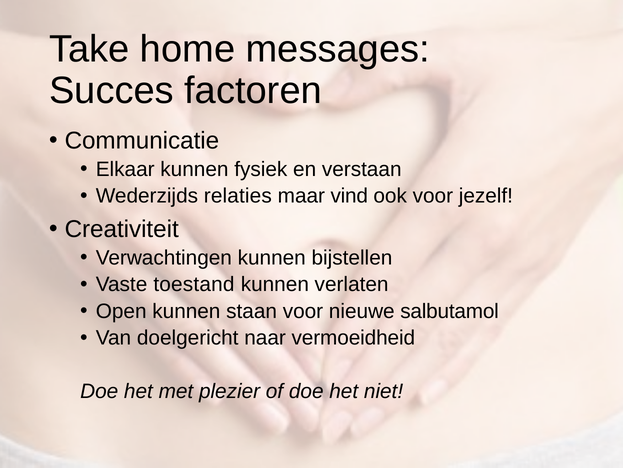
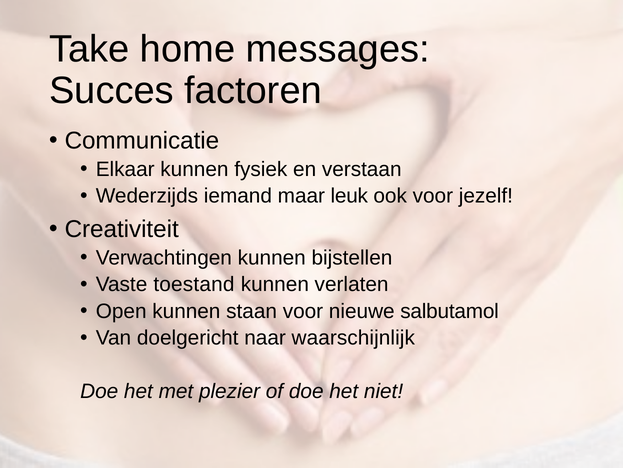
relaties: relaties -> iemand (238, 196)
vind: vind -> leuk (349, 196)
vermoeidheid: vermoeidheid -> waarschijnlijk (353, 337)
